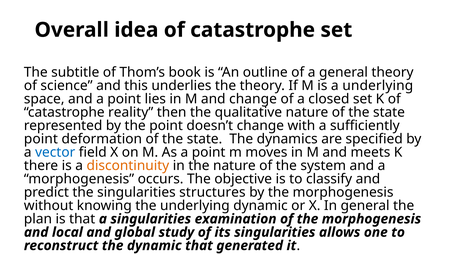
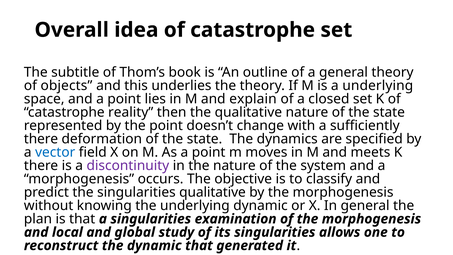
science: science -> objects (66, 86)
and change: change -> explain (253, 99)
point: point -> there (41, 139)
discontinuity colour: orange -> purple (128, 166)
singularities structures: structures -> qualitative (213, 192)
